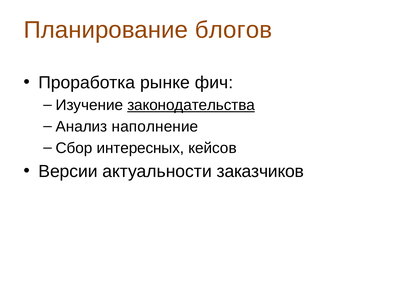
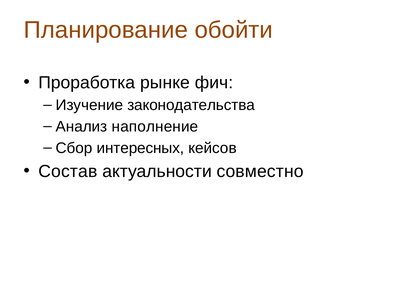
блогов: блогов -> обойти (234, 30)
законодательства underline: present -> none (191, 105)
Версии: Версии -> Состав (68, 172)
заказчиков: заказчиков -> совместно (260, 172)
